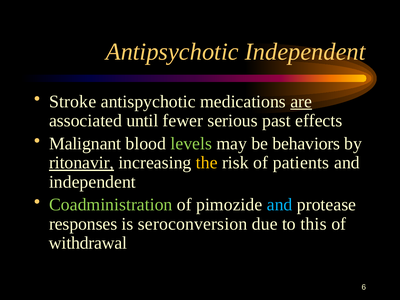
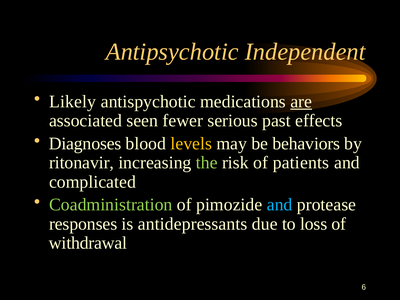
Stroke: Stroke -> Likely (73, 102)
until: until -> seen (142, 121)
Malignant: Malignant -> Diagnoses (85, 144)
levels colour: light green -> yellow (191, 144)
ritonavir underline: present -> none (82, 163)
the colour: yellow -> light green (207, 163)
independent: independent -> complicated (92, 182)
seroconversion: seroconversion -> antidepressants (193, 224)
this: this -> loss (314, 224)
